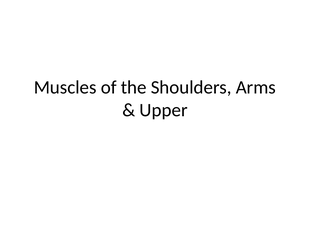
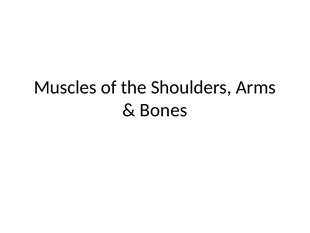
Upper: Upper -> Bones (163, 110)
